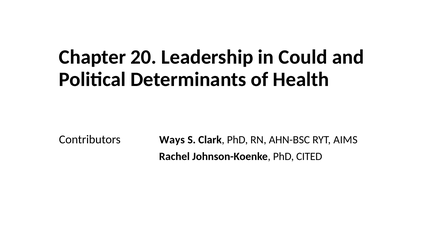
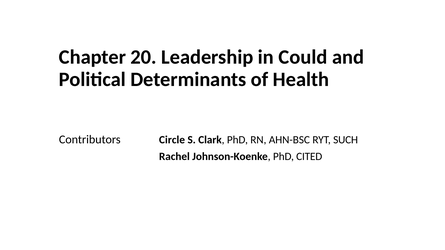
Ways: Ways -> Circle (172, 140)
AIMS: AIMS -> SUCH (346, 140)
